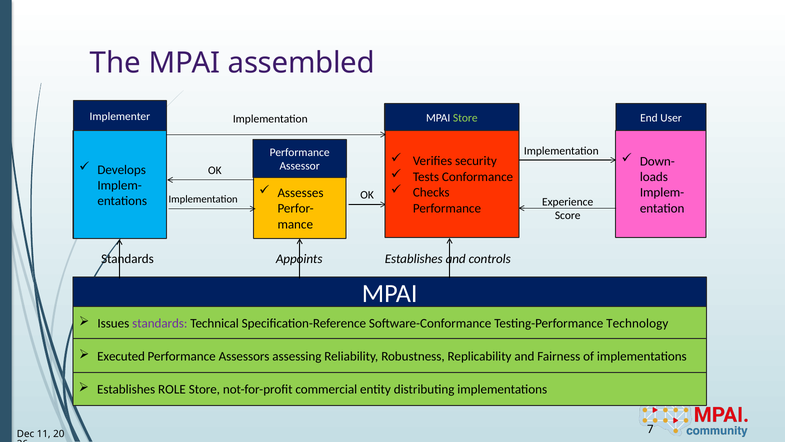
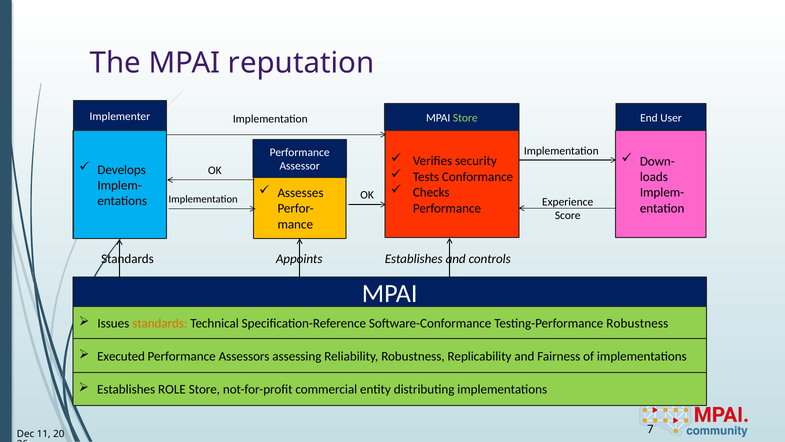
assembled: assembled -> reputation (301, 63)
standards colour: purple -> orange (160, 323)
Testing-Performance Technology: Technology -> Robustness (637, 323)
